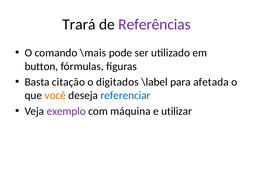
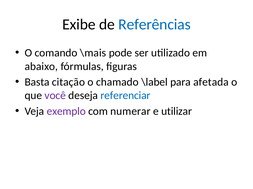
Trará: Trará -> Exibe (79, 24)
Referências colour: purple -> blue (155, 24)
button: button -> abaixo (41, 67)
digitados: digitados -> chamado (117, 82)
você colour: orange -> purple (55, 96)
máquina: máquina -> numerar (130, 112)
